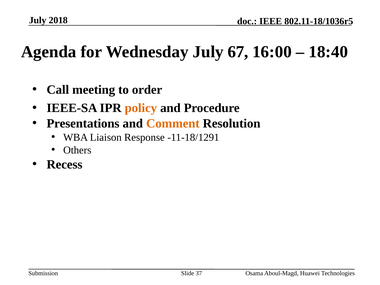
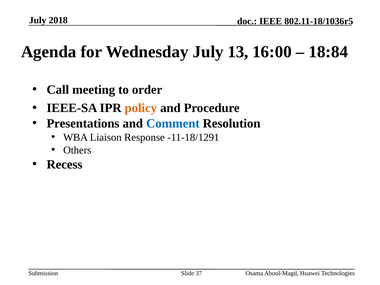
67: 67 -> 13 (238, 52)
18:40: 18:40 -> 18:84 (328, 52)
Comment colour: orange -> blue (173, 123)
